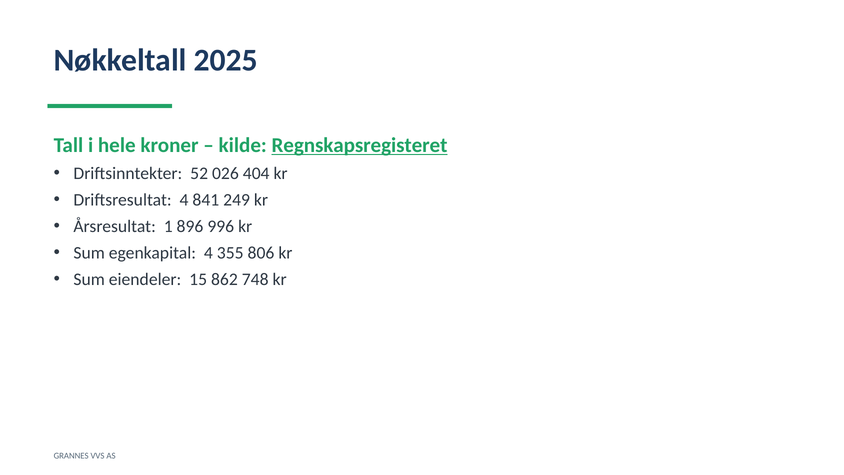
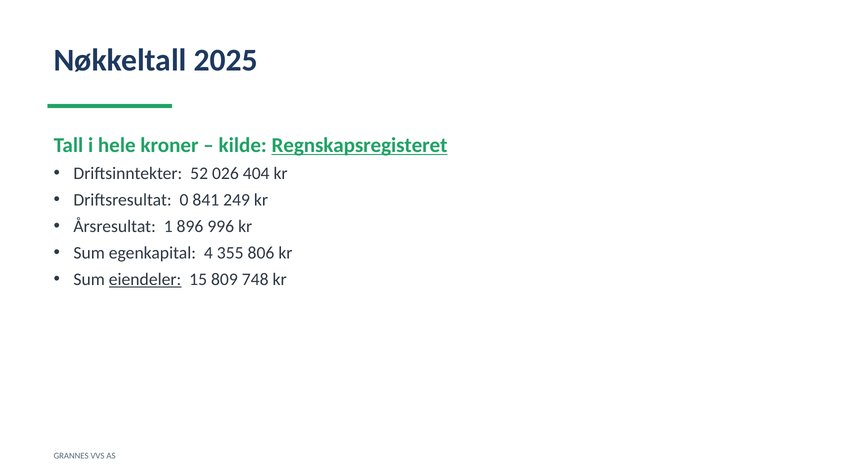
Driftsresultat 4: 4 -> 0 (184, 200)
eiendeler underline: none -> present (145, 279)
862: 862 -> 809 (224, 279)
